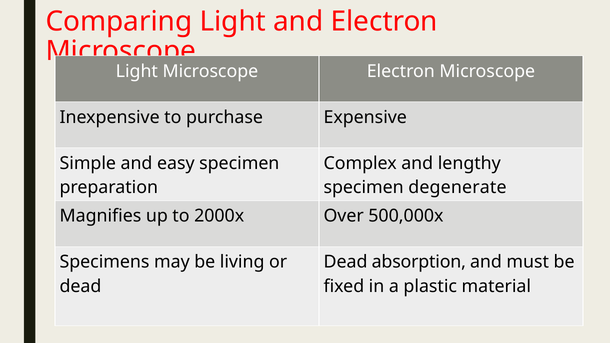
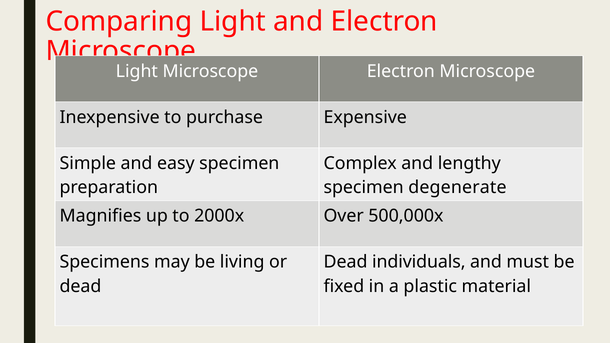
absorption: absorption -> individuals (419, 262)
